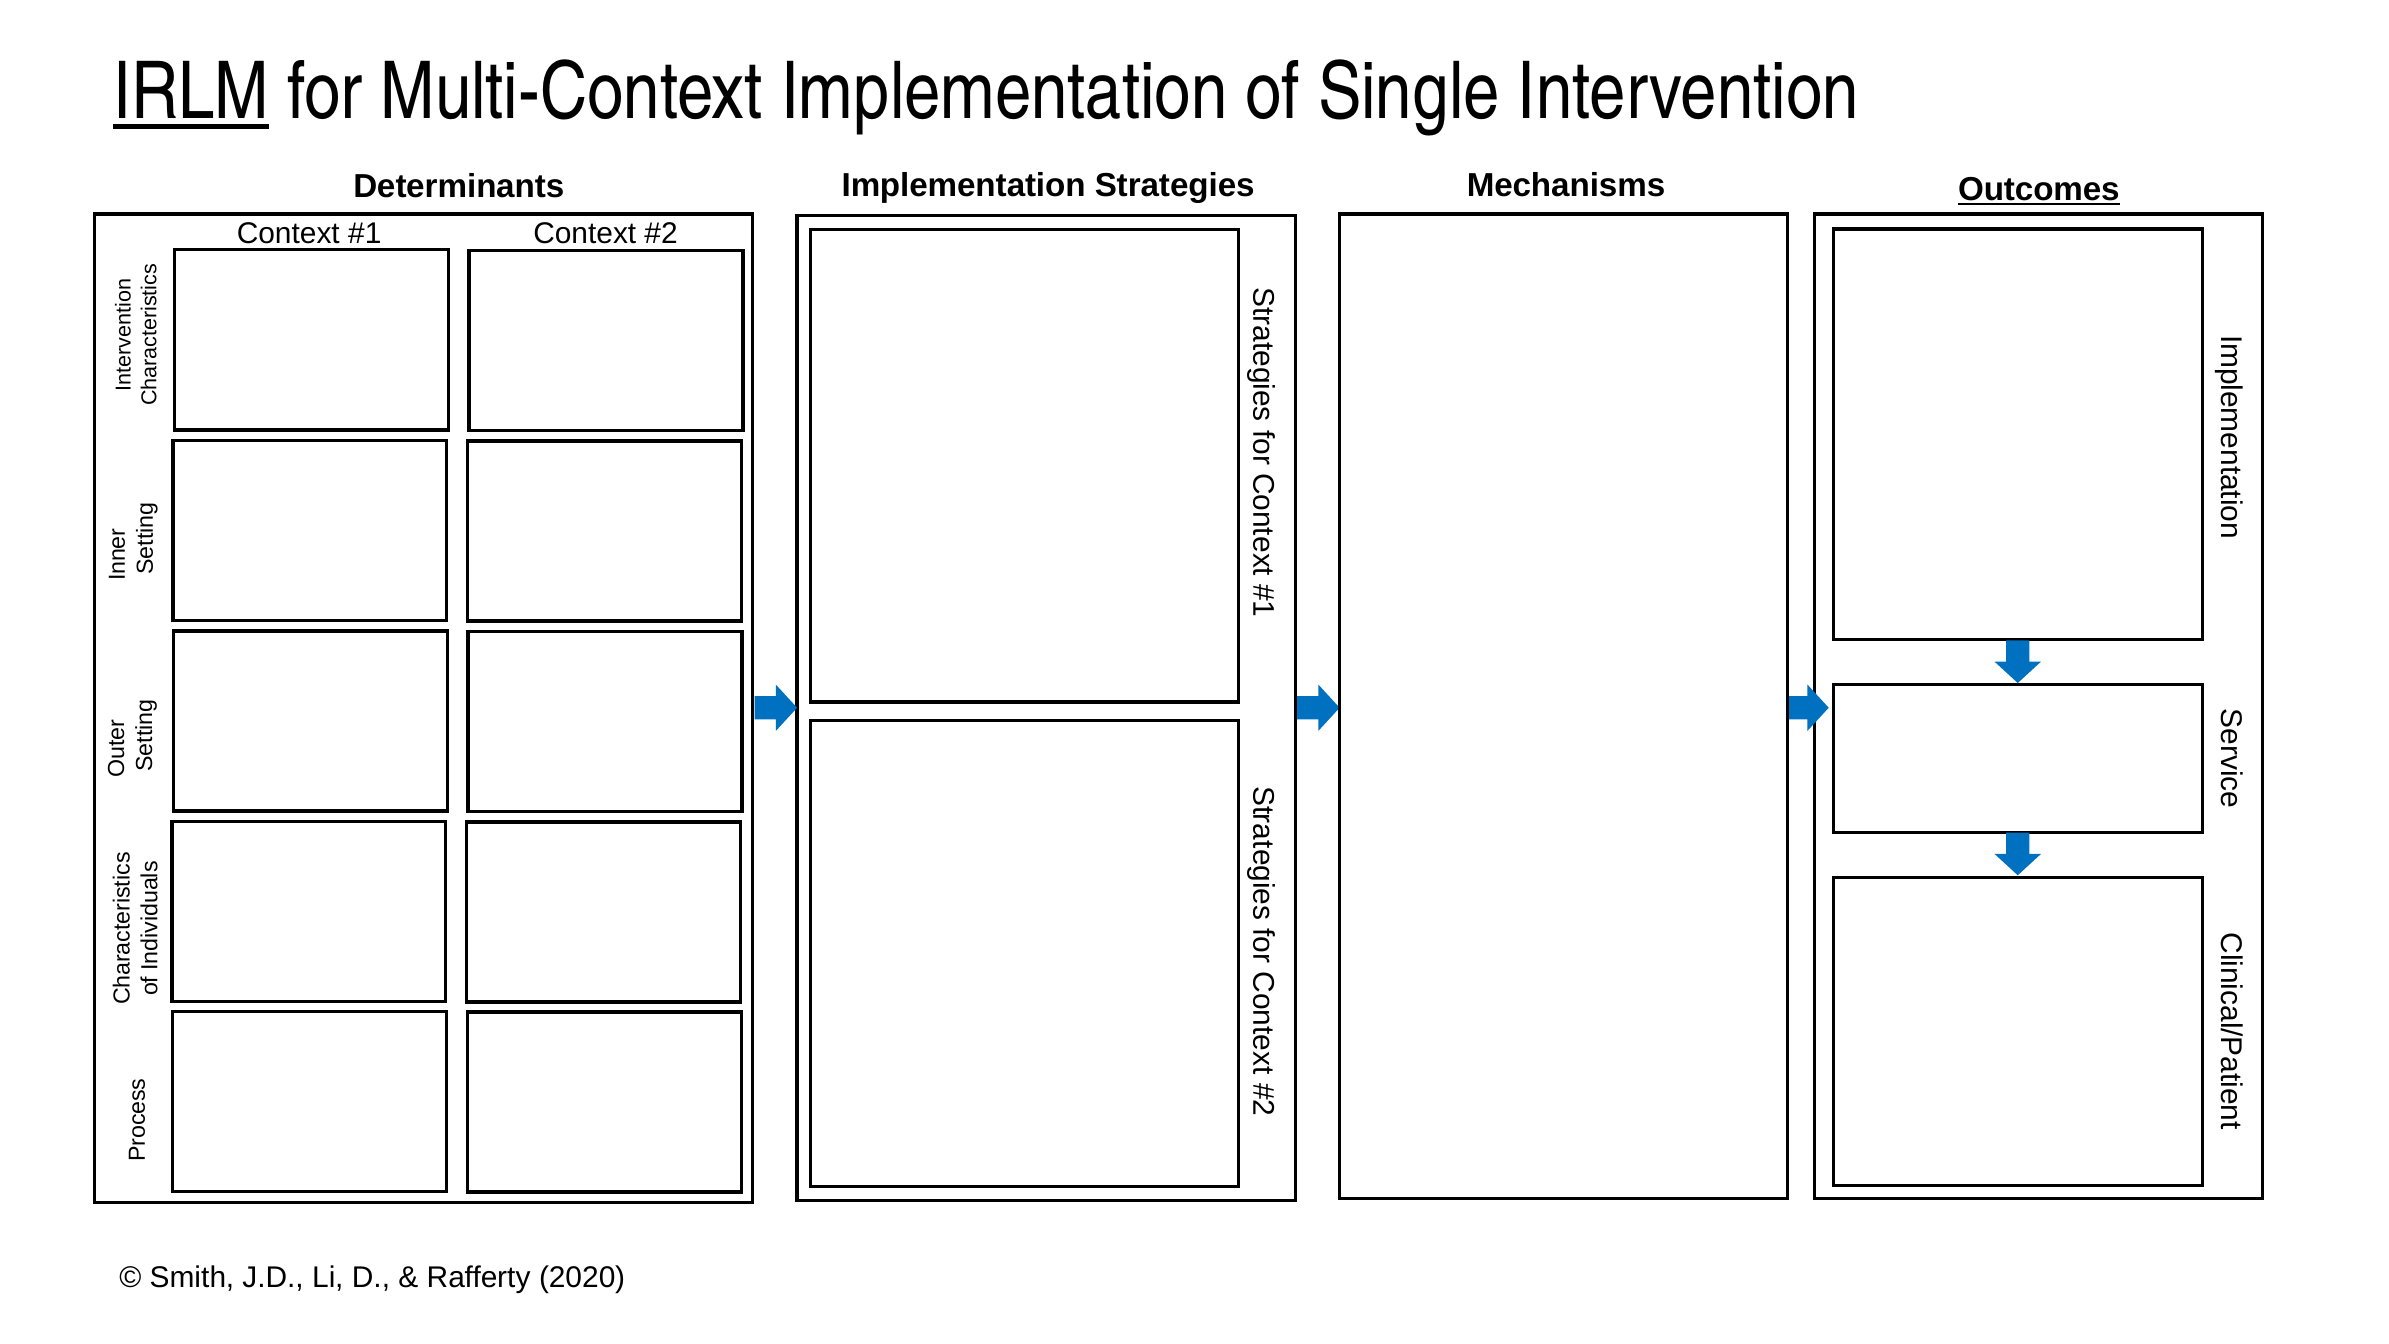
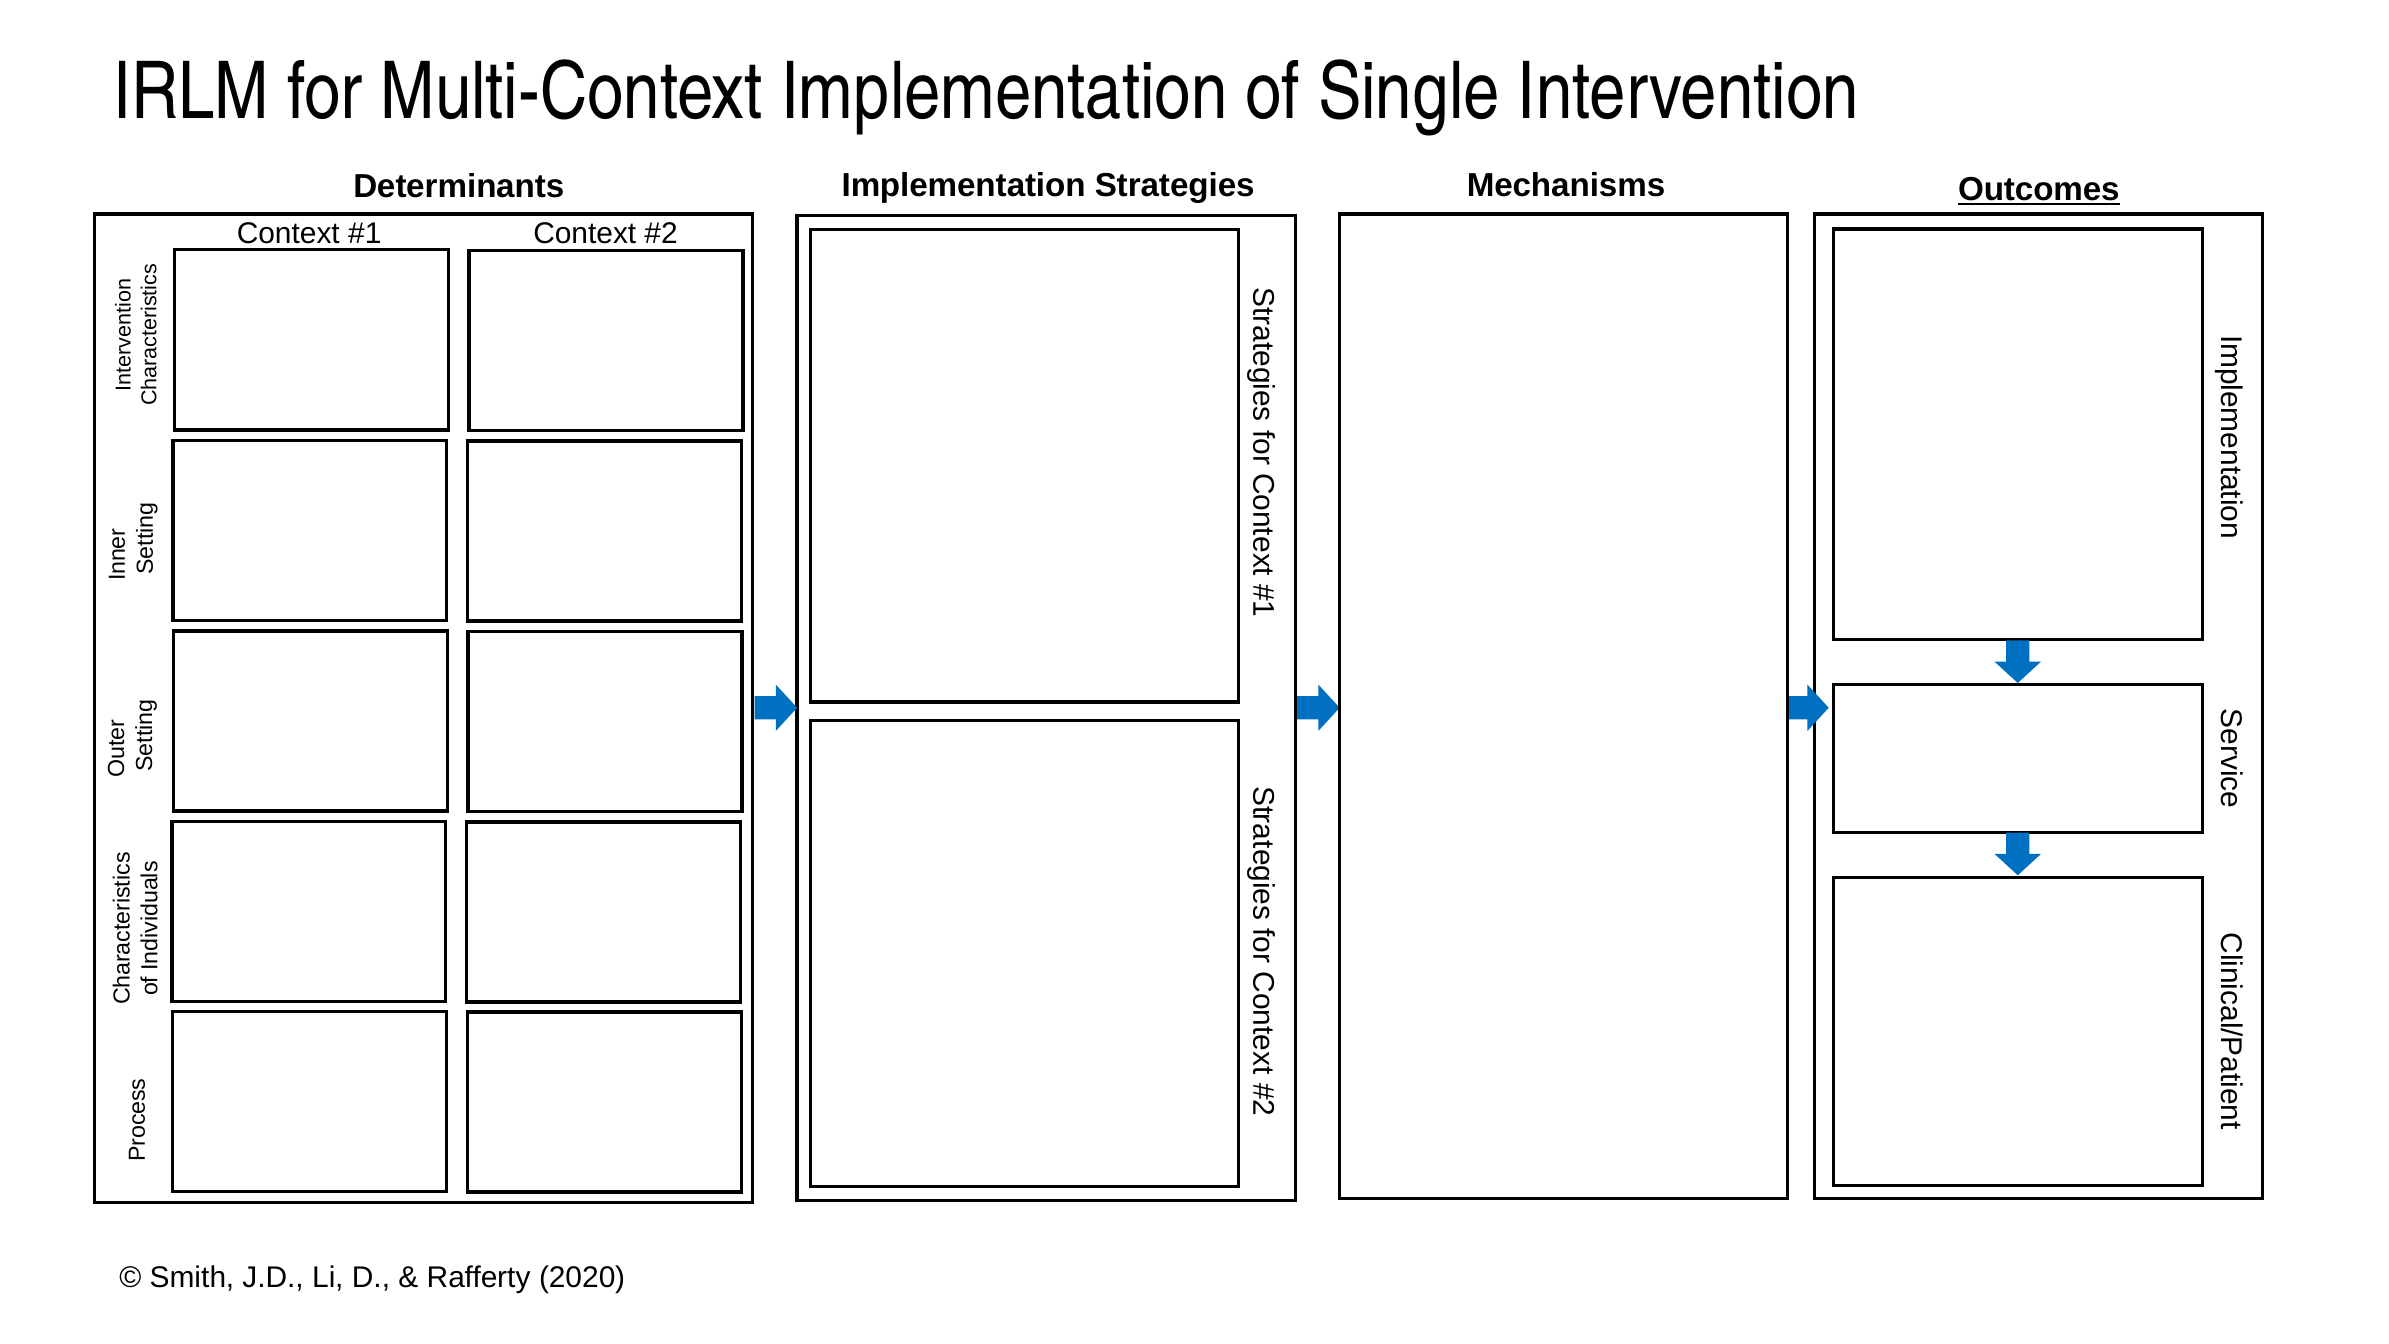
IRLM underline: present -> none (191, 92)
